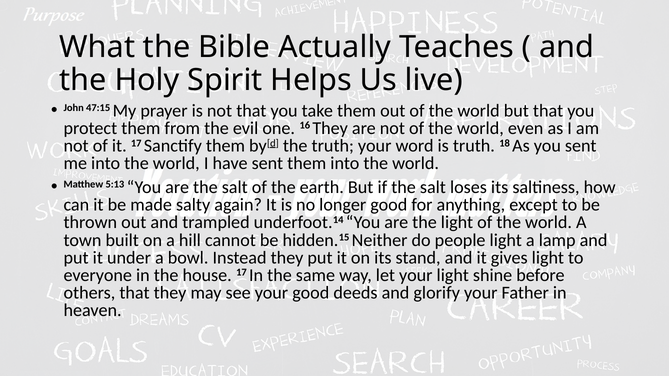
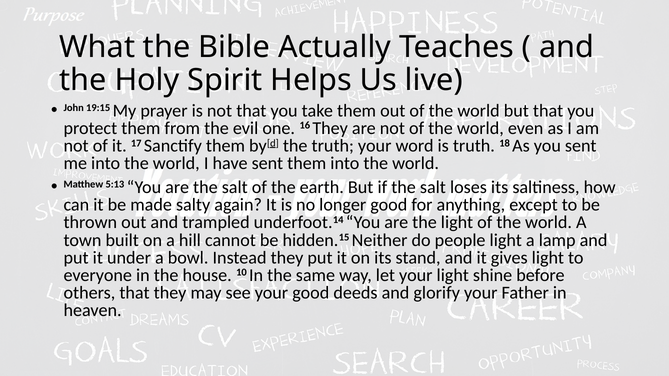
47:15: 47:15 -> 19:15 (98, 108)
house 17: 17 -> 10 (241, 273)
